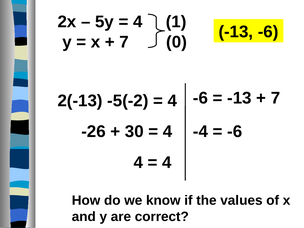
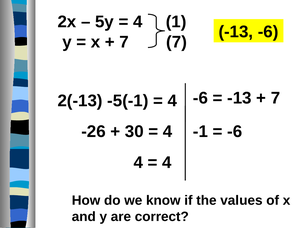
7 0: 0 -> 7 (177, 42)
-5(-2: -5(-2 -> -5(-1 (128, 101)
-4: -4 -> -1 (200, 132)
